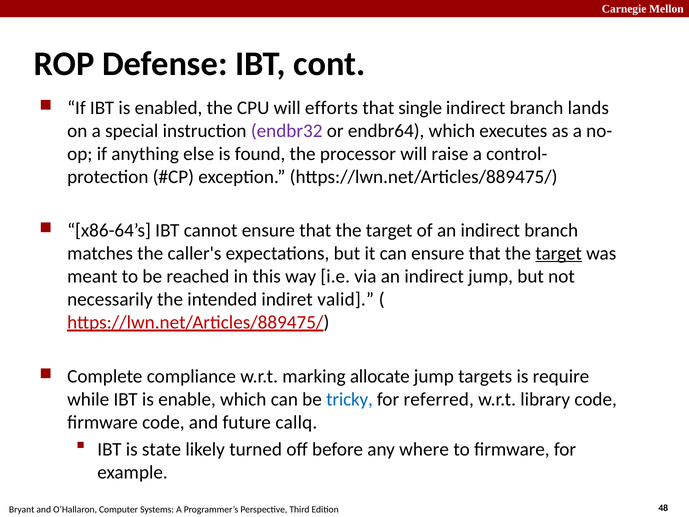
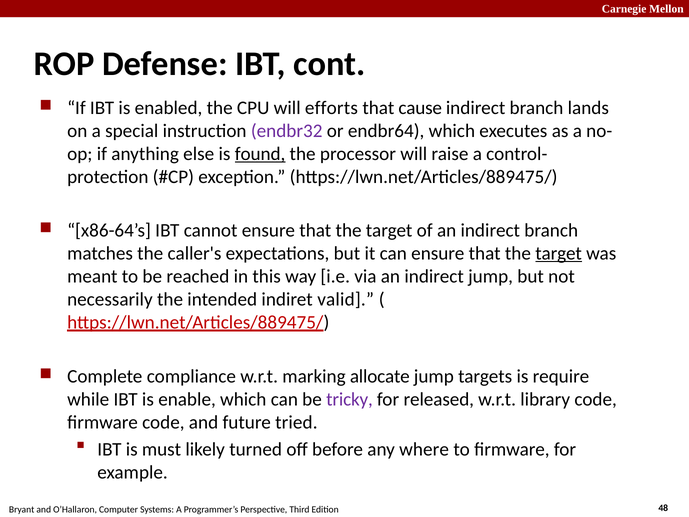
single: single -> cause (420, 108)
found underline: none -> present (260, 154)
tricky colour: blue -> purple (350, 399)
referred: referred -> released (439, 399)
callq: callq -> tried (296, 422)
state: state -> must (162, 449)
